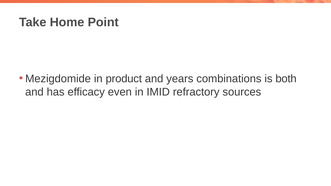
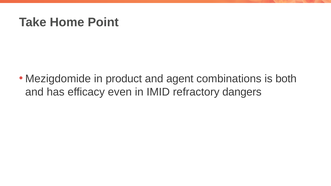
years: years -> agent (180, 79)
sources: sources -> dangers (242, 92)
